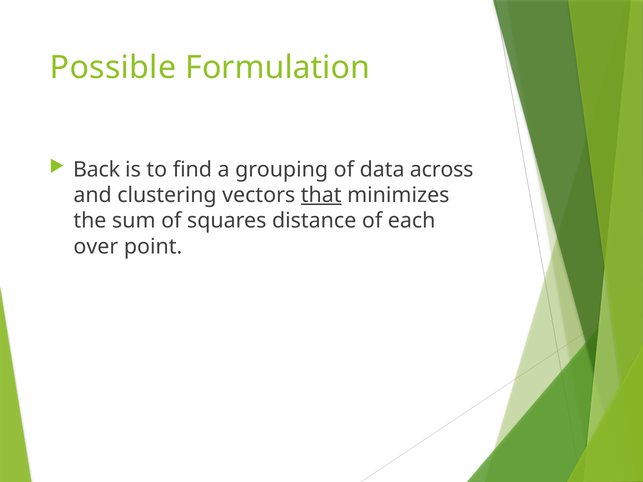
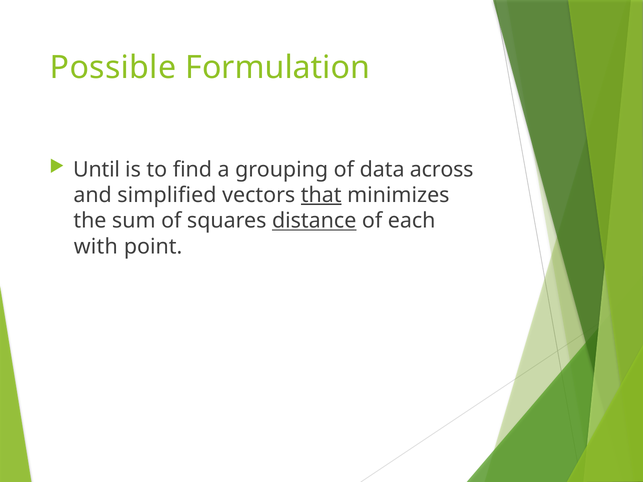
Back: Back -> Until (97, 170)
clustering: clustering -> simplified (167, 195)
distance underline: none -> present (314, 221)
over: over -> with (96, 247)
